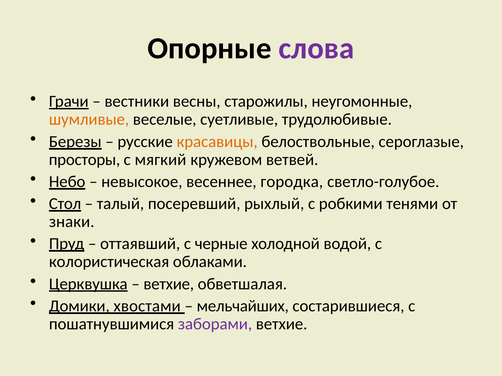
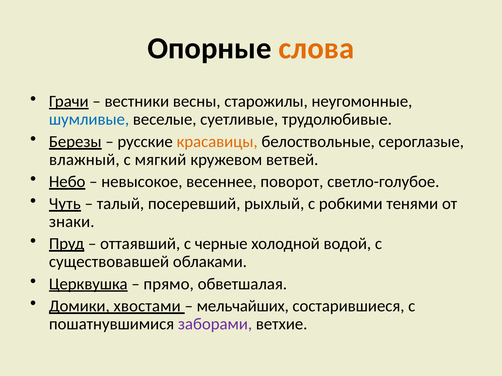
слова colour: purple -> orange (316, 49)
шумливые colour: orange -> blue (89, 120)
просторы: просторы -> влажный (84, 160)
городка: городка -> поворот (292, 182)
Стол: Стол -> Чуть (65, 204)
колористическая: колористическая -> существовавшей (109, 262)
ветхие: ветхие -> прямо (169, 284)
